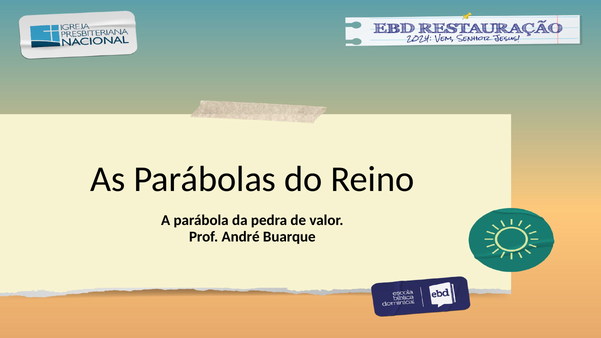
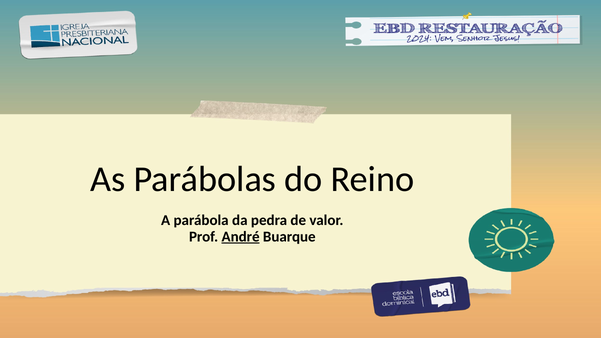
André underline: none -> present (241, 237)
